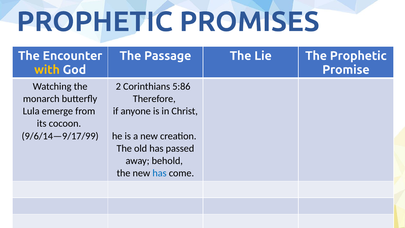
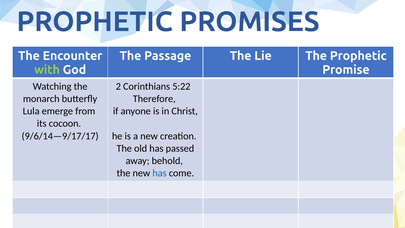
with colour: yellow -> light green (47, 70)
5:86: 5:86 -> 5:22 (181, 86)
9/6/14—9/17/99: 9/6/14—9/17/99 -> 9/6/14—9/17/17 (60, 136)
